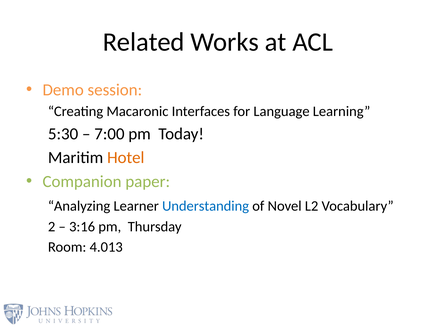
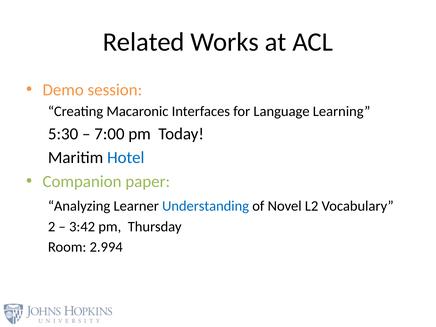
Hotel colour: orange -> blue (126, 158)
3:16: 3:16 -> 3:42 (82, 227)
4.013: 4.013 -> 2.994 (106, 247)
